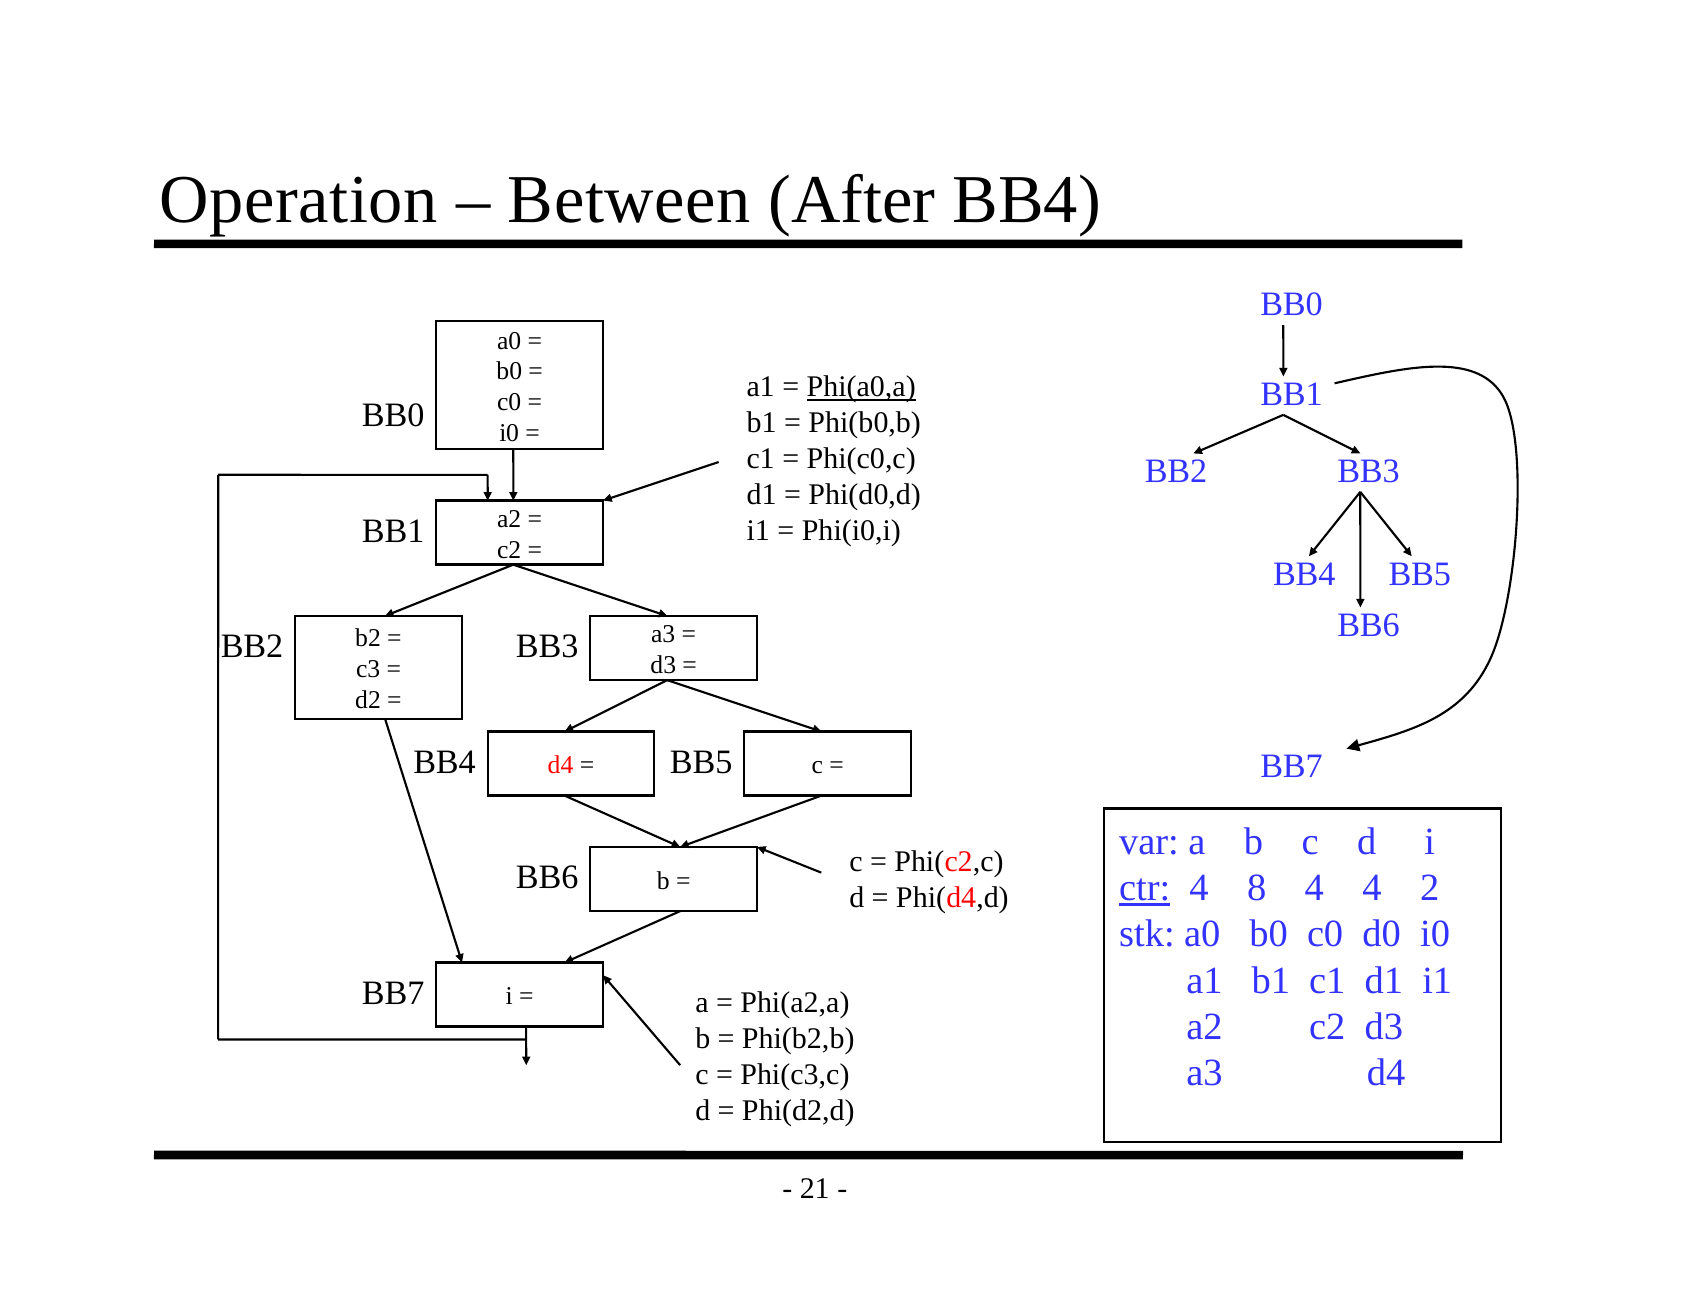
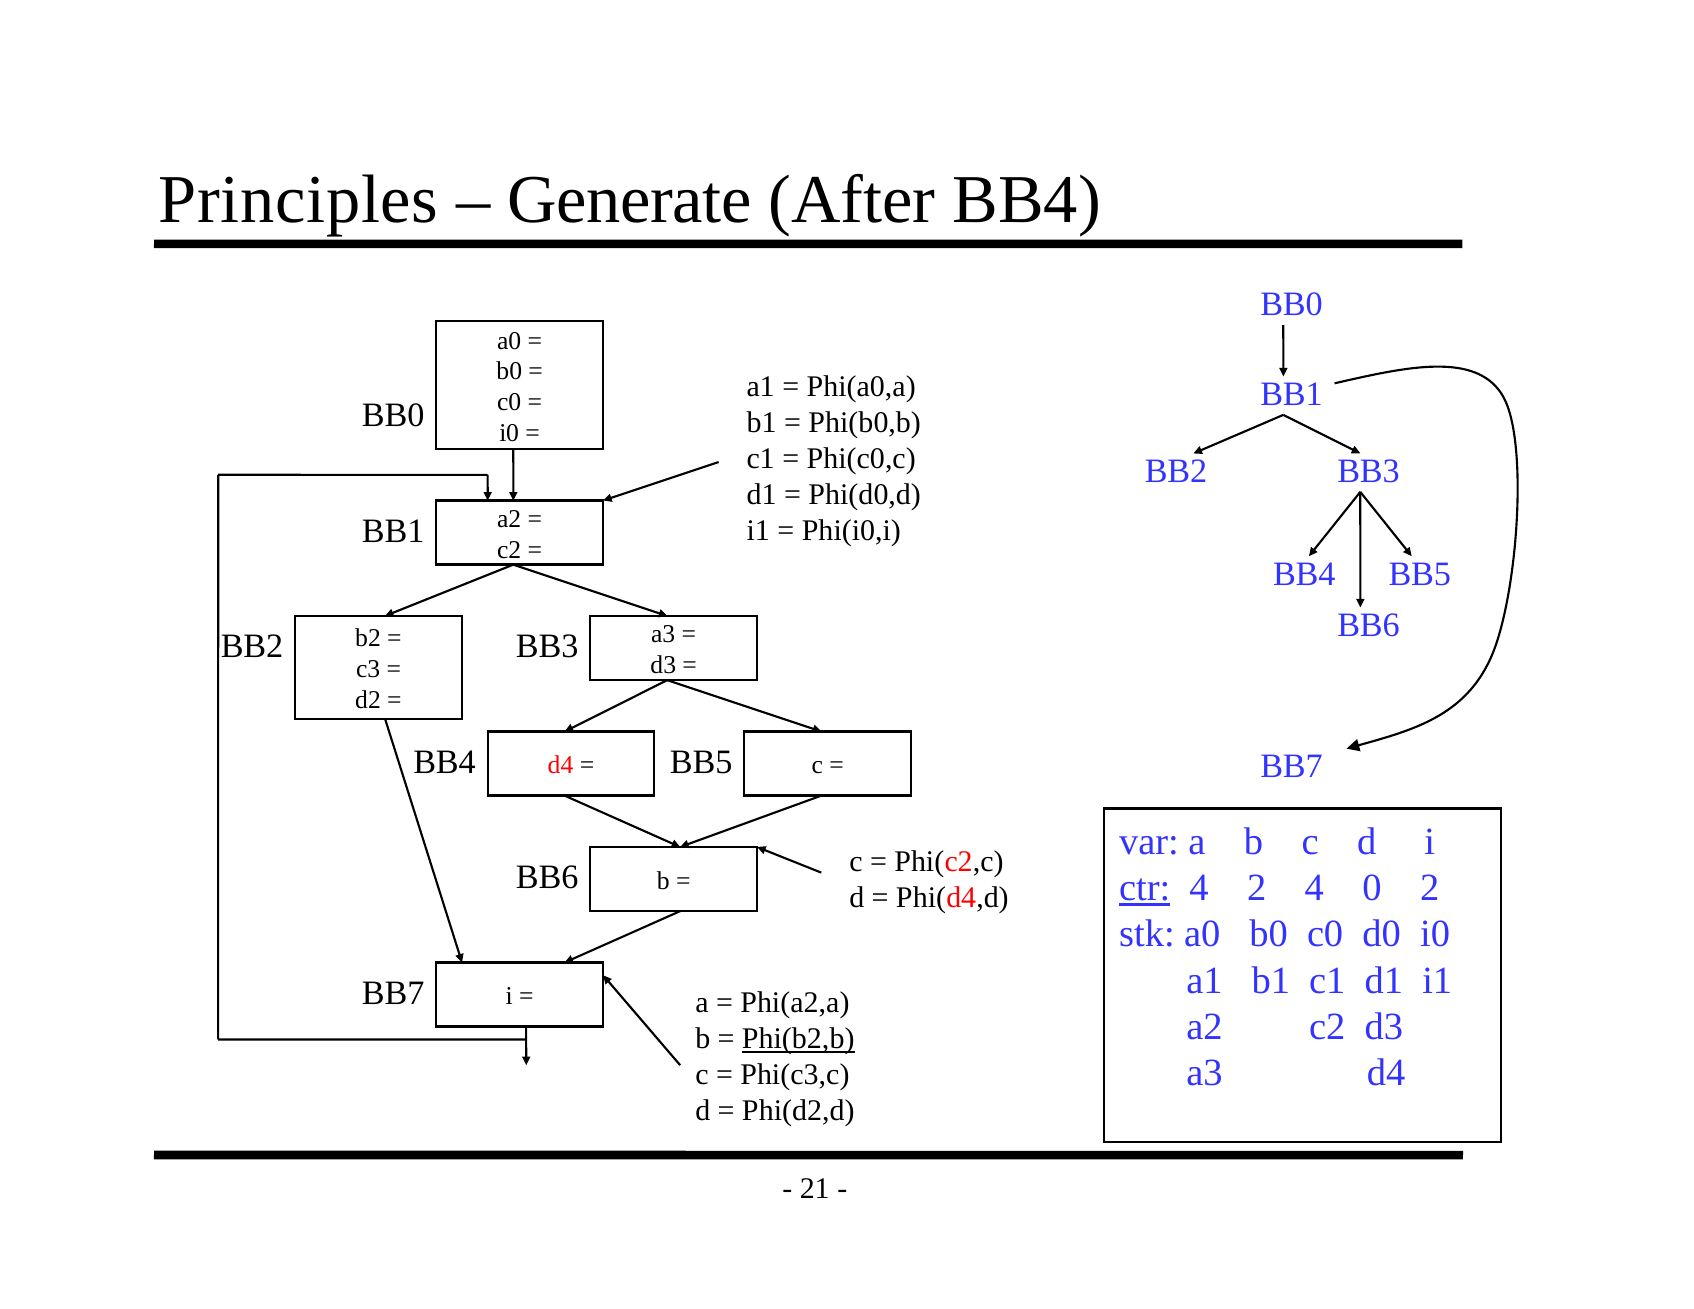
Operation: Operation -> Principles (298, 200)
Between: Between -> Generate (630, 200)
Phi(a0,a underline: present -> none (861, 387)
4 8: 8 -> 2 (1257, 888)
4 4: 4 -> 0 (1372, 888)
Phi(b2,b underline: none -> present (798, 1039)
